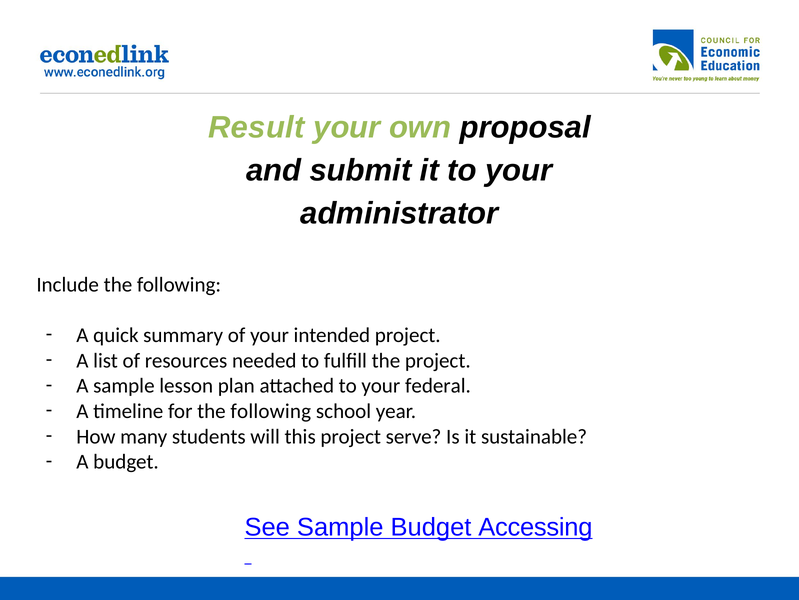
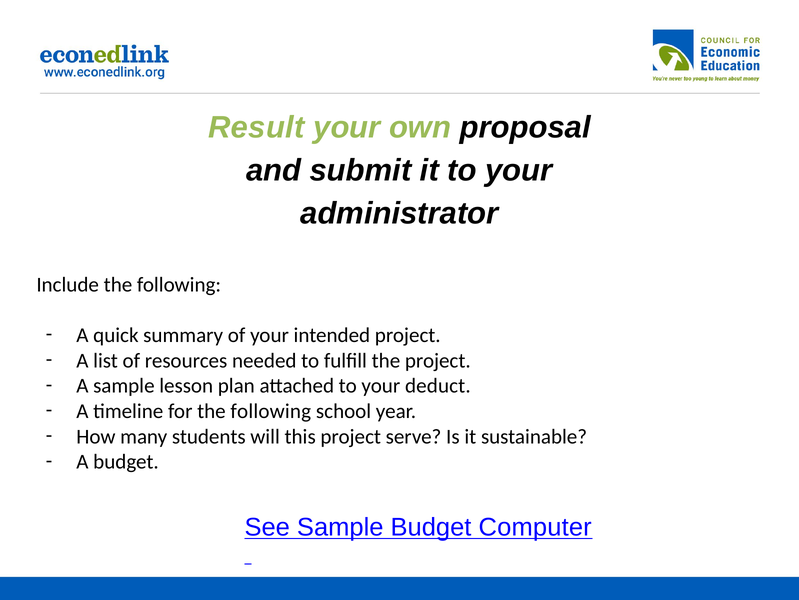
federal: federal -> deduct (438, 385)
Accessing: Accessing -> Computer (535, 527)
